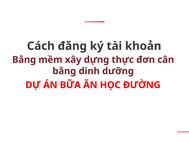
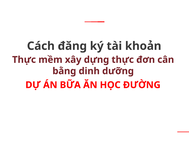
Bằng: Bằng -> Thực (24, 60)
